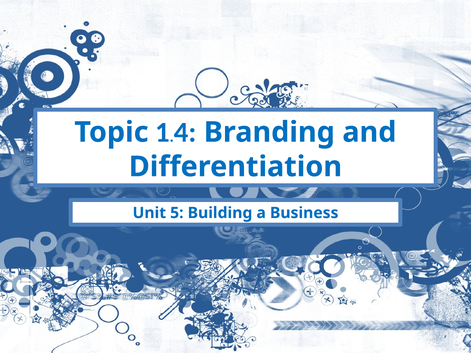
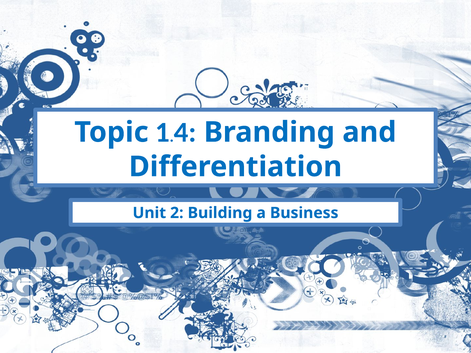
5: 5 -> 2 (177, 213)
